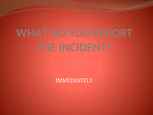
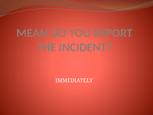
WHAT: WHAT -> MEAN (32, 33)
